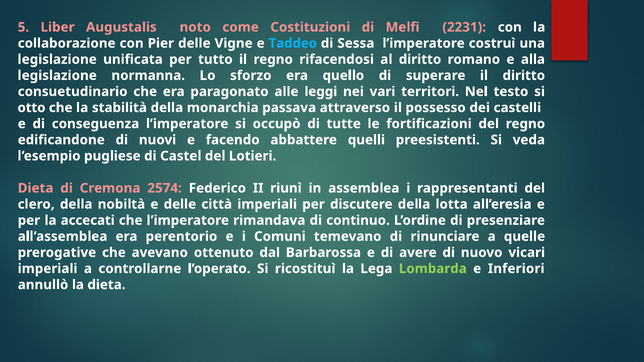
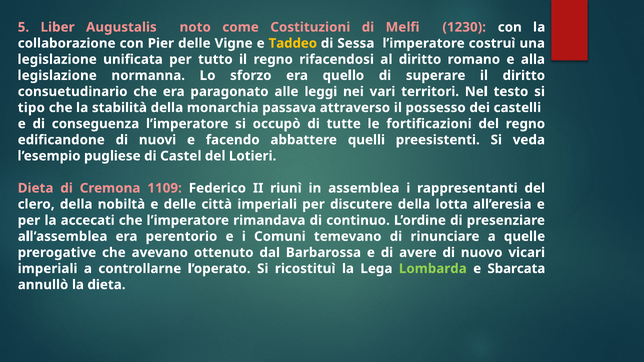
2231: 2231 -> 1230 (464, 27)
Taddeo colour: light blue -> yellow (293, 43)
otto: otto -> tipo (31, 108)
2574: 2574 -> 1109 (165, 188)
Inferiori: Inferiori -> Sbarcata (516, 269)
